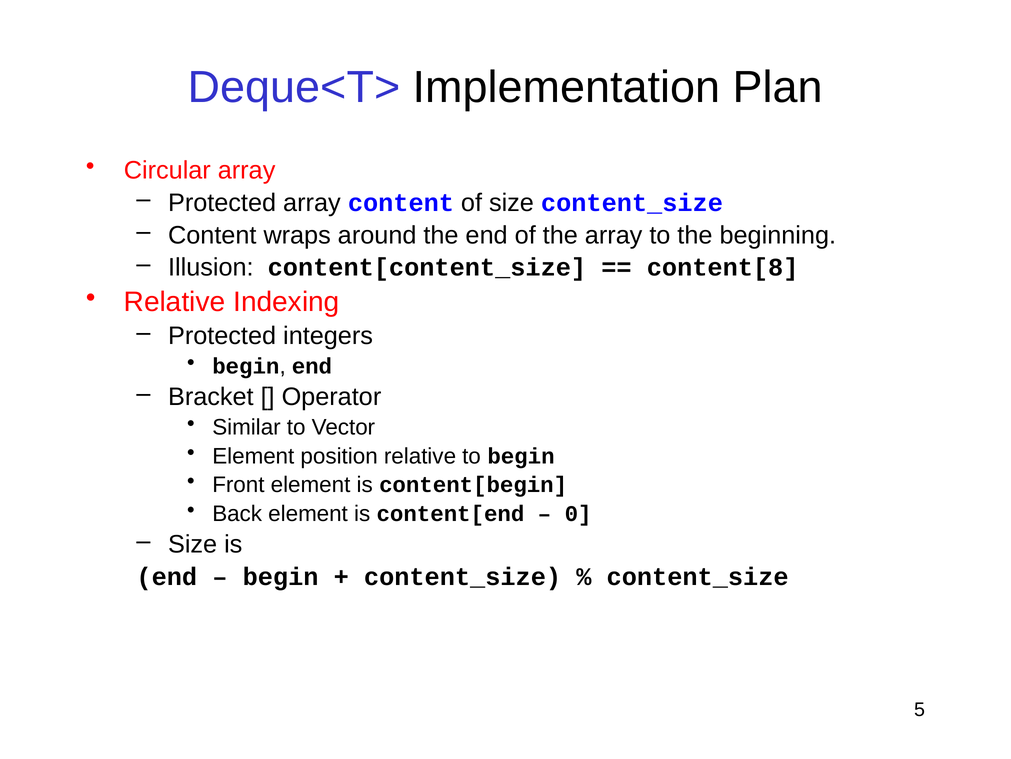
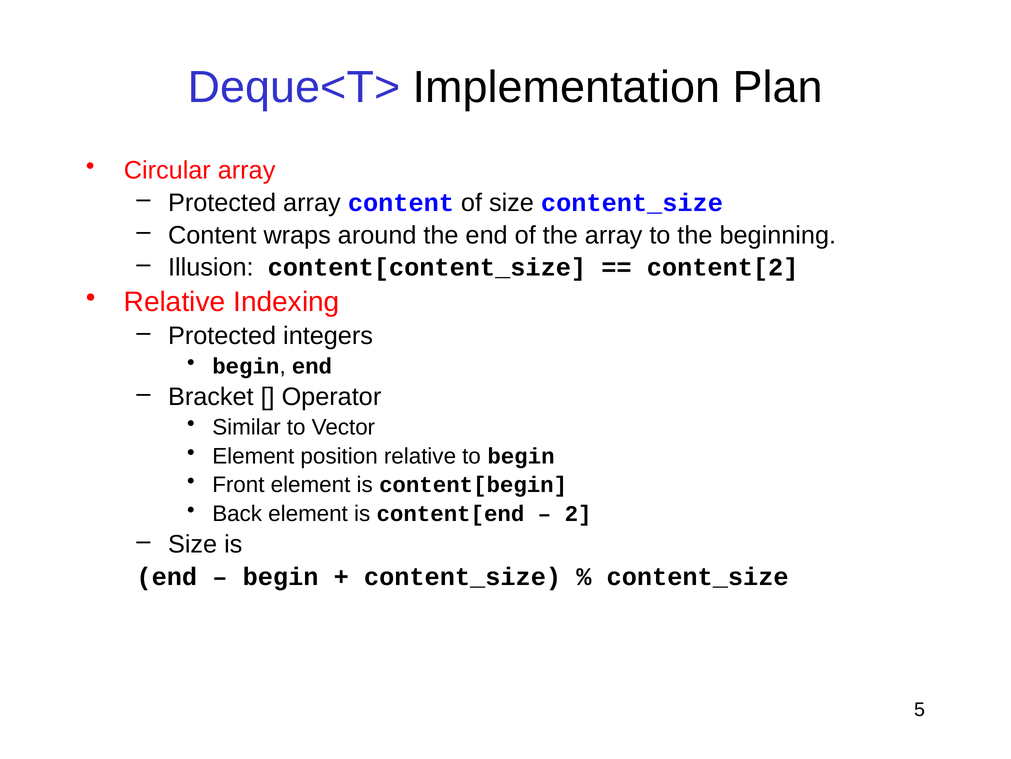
content[8: content[8 -> content[2 (723, 267)
0: 0 -> 2 (578, 513)
